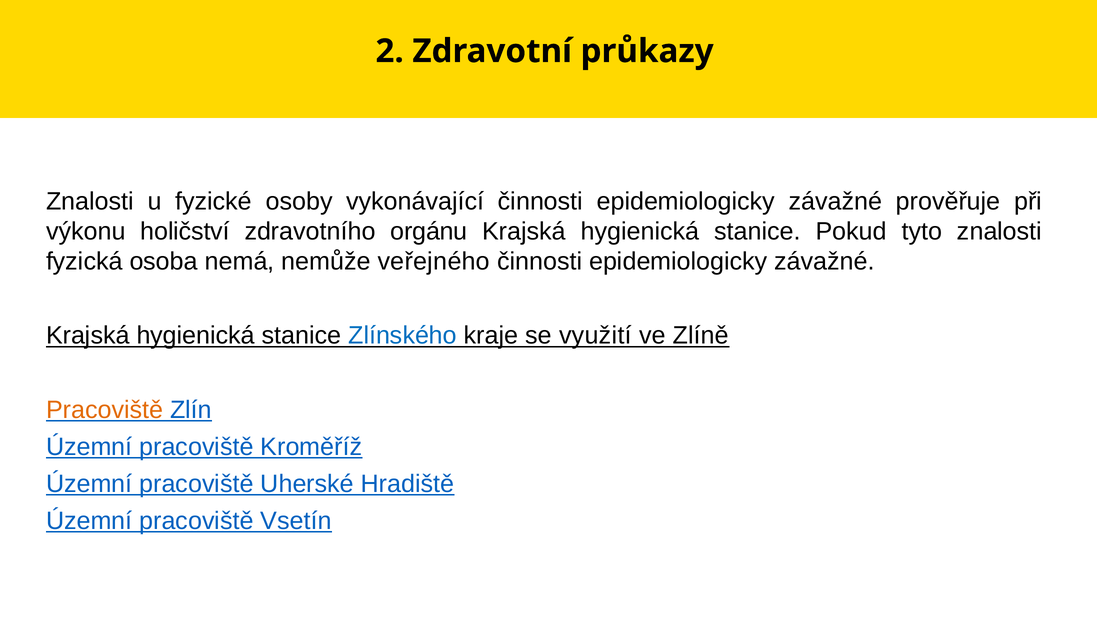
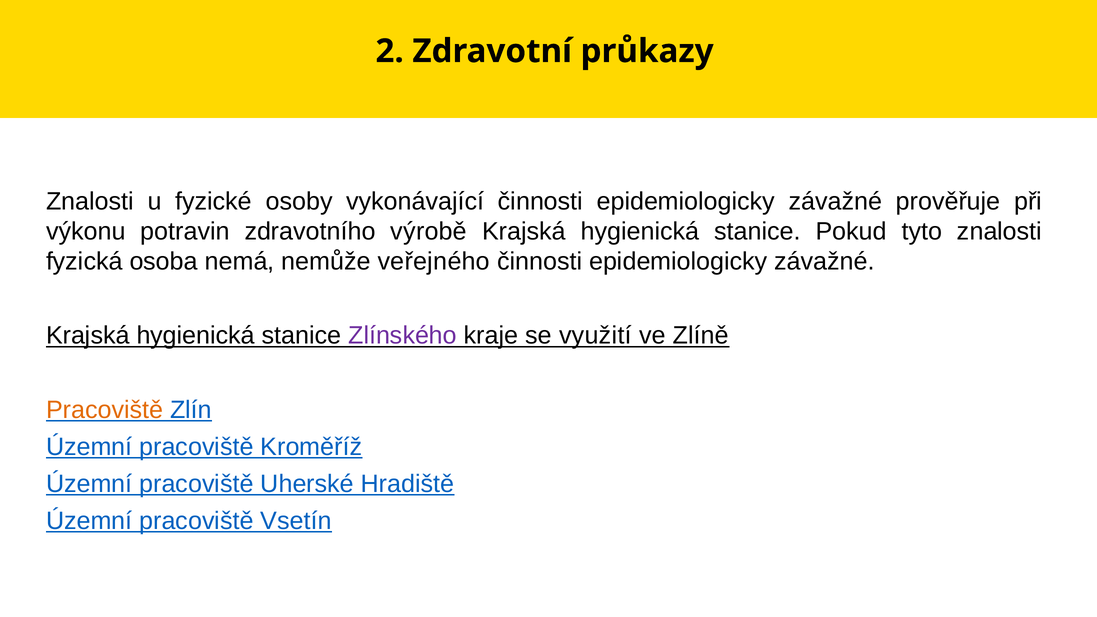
holičství: holičství -> potravin (185, 232)
orgánu: orgánu -> výrobě (429, 232)
Zlínského colour: blue -> purple (403, 336)
